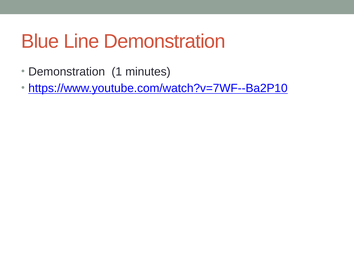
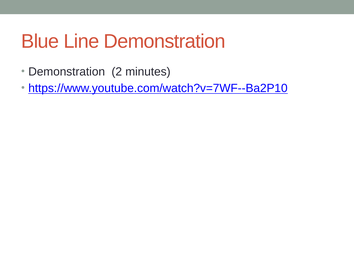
1: 1 -> 2 (117, 72)
